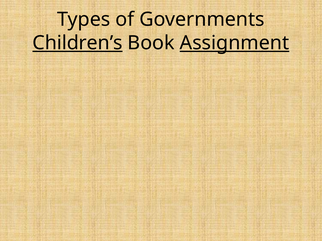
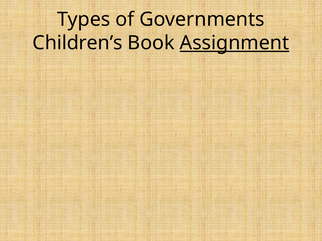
Children’s underline: present -> none (77, 43)
